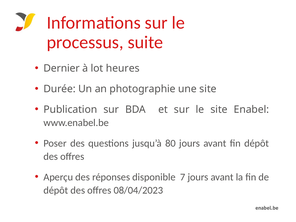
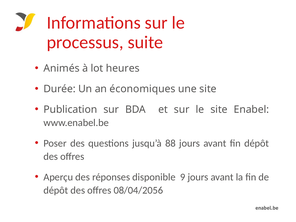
Dernier: Dernier -> Animés (62, 68)
photographie: photographie -> économiques (143, 89)
80: 80 -> 88 (170, 143)
7: 7 -> 9 (183, 177)
08/04/2023: 08/04/2023 -> 08/04/2056 (138, 190)
